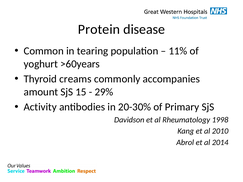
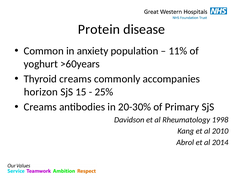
tearing: tearing -> anxiety (93, 51)
amount: amount -> horizon (41, 92)
29%: 29% -> 25% (104, 92)
Activity: Activity -> Creams (40, 107)
